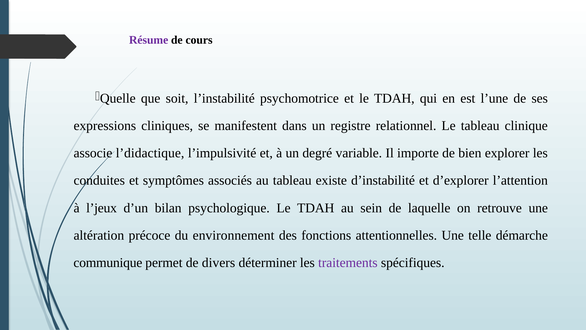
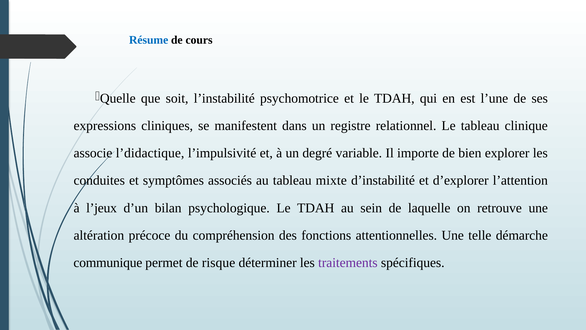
Résume colour: purple -> blue (149, 40)
existe: existe -> mixte (331, 180)
environnement: environnement -> compréhension (234, 235)
divers: divers -> risque (219, 262)
